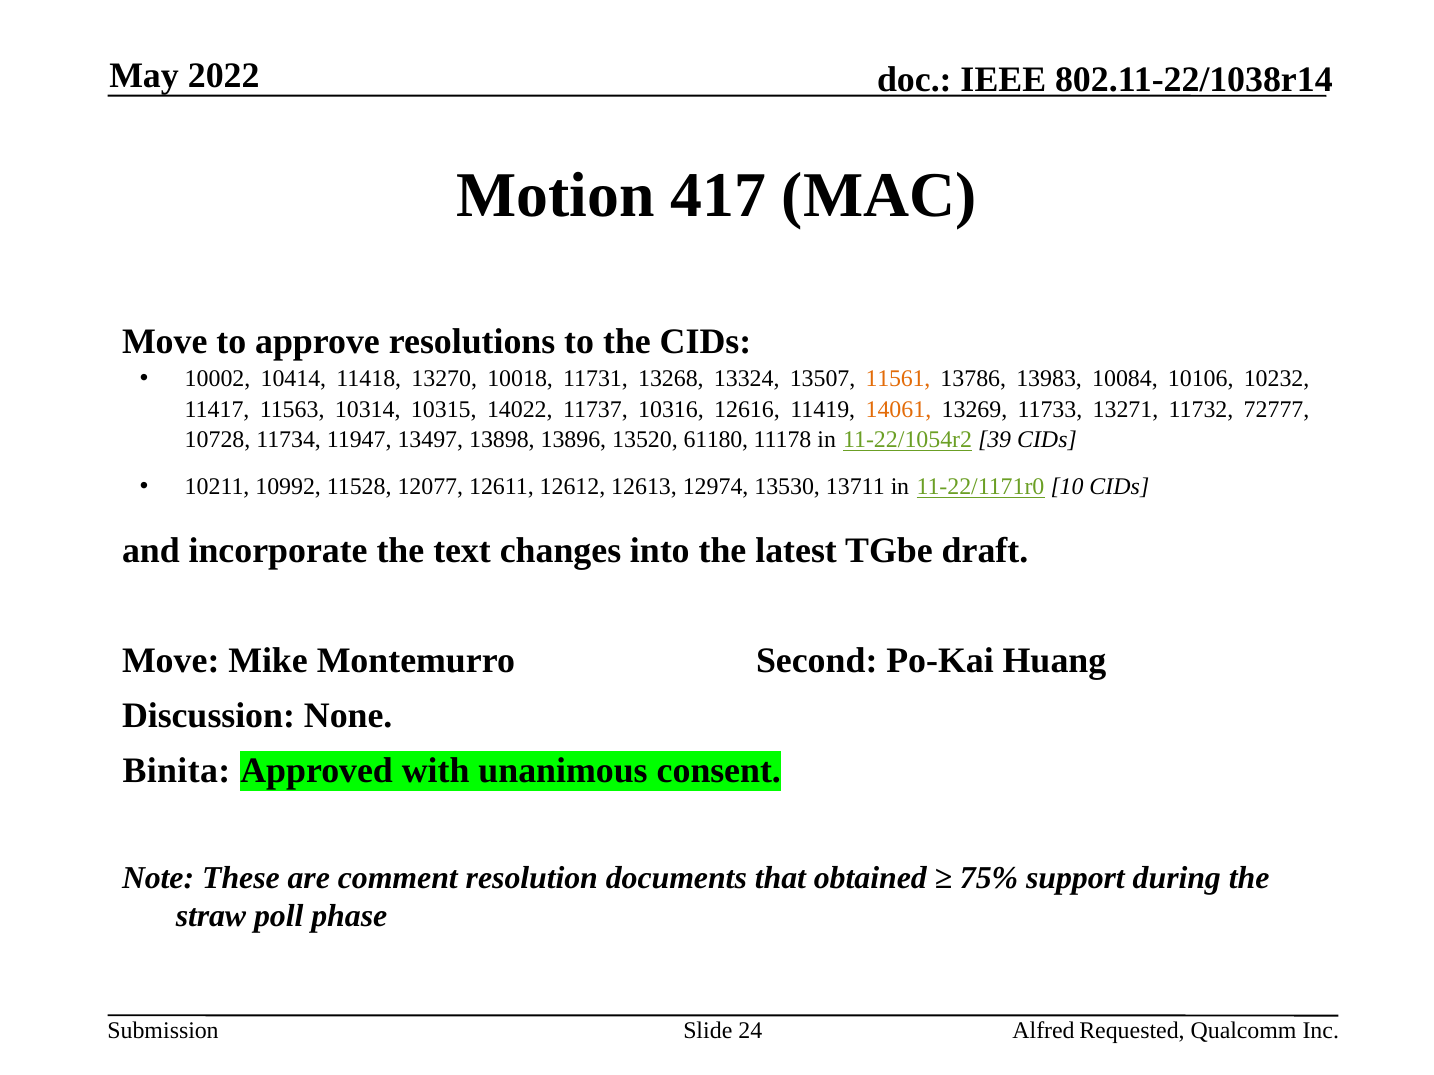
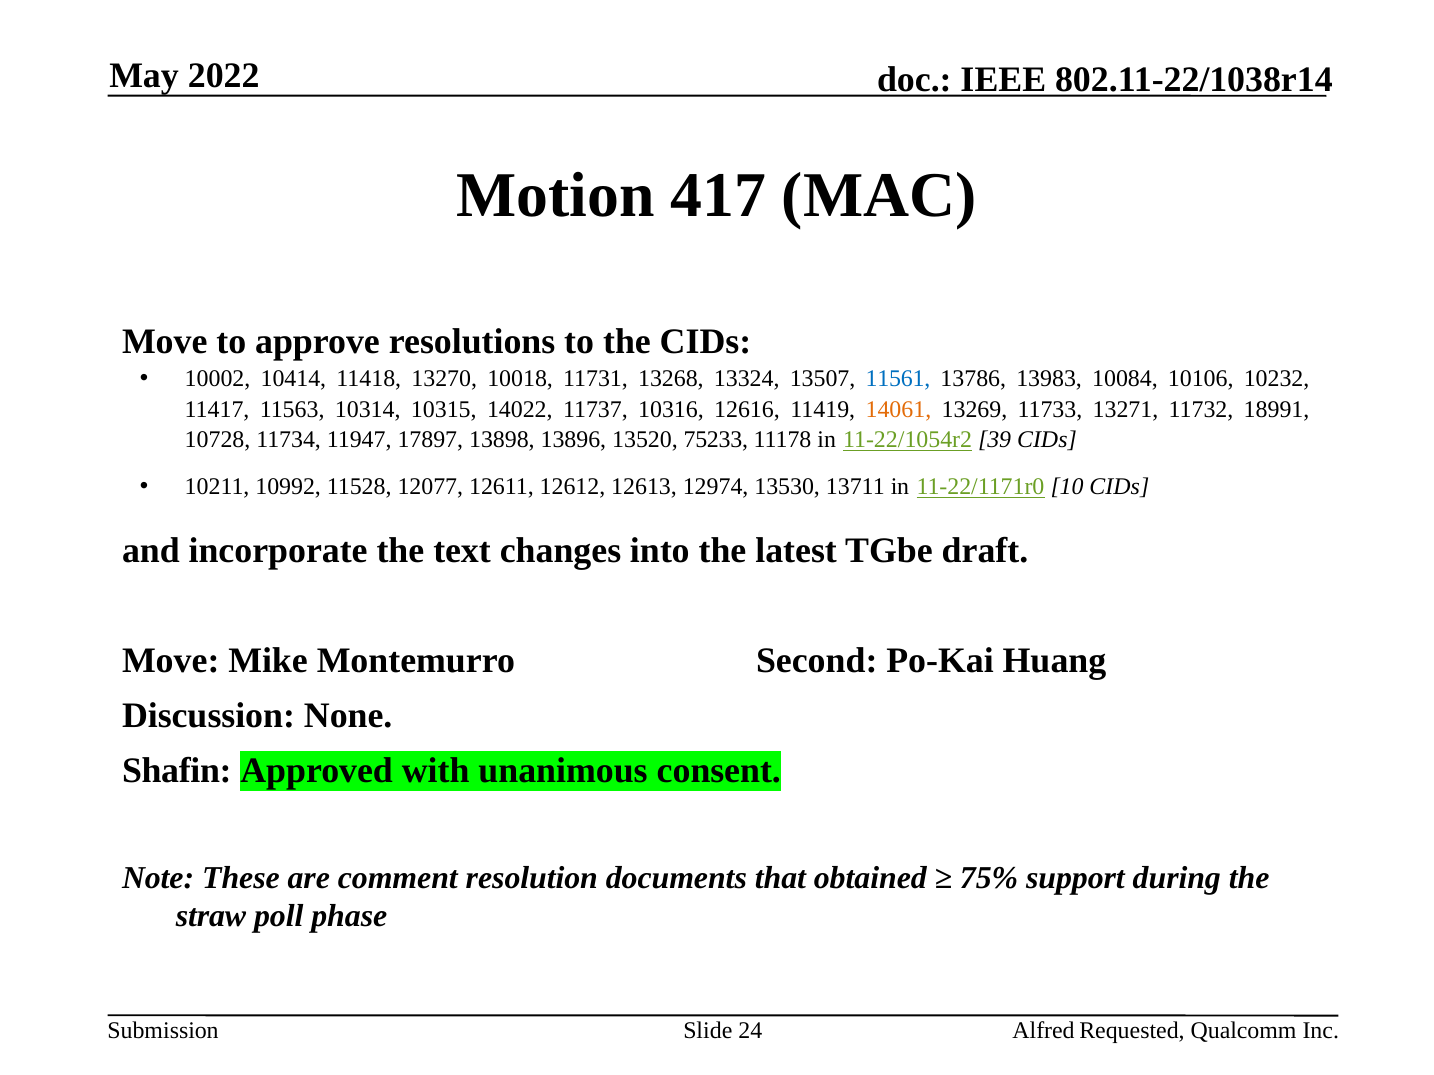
11561 colour: orange -> blue (898, 379)
72777: 72777 -> 18991 (1277, 410)
13497: 13497 -> 17897 (430, 440)
61180: 61180 -> 75233 (716, 440)
Binita: Binita -> Shafin (177, 771)
